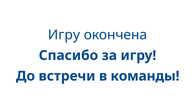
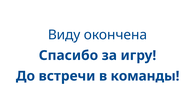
Игру: Игру -> Виду (64, 35)
